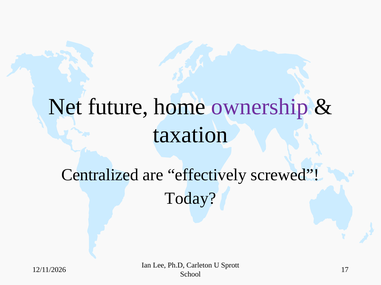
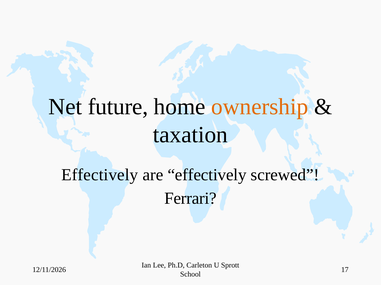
ownership colour: purple -> orange (260, 107)
Centralized: Centralized -> Effectively (100, 175)
Today: Today -> Ferrari (191, 199)
